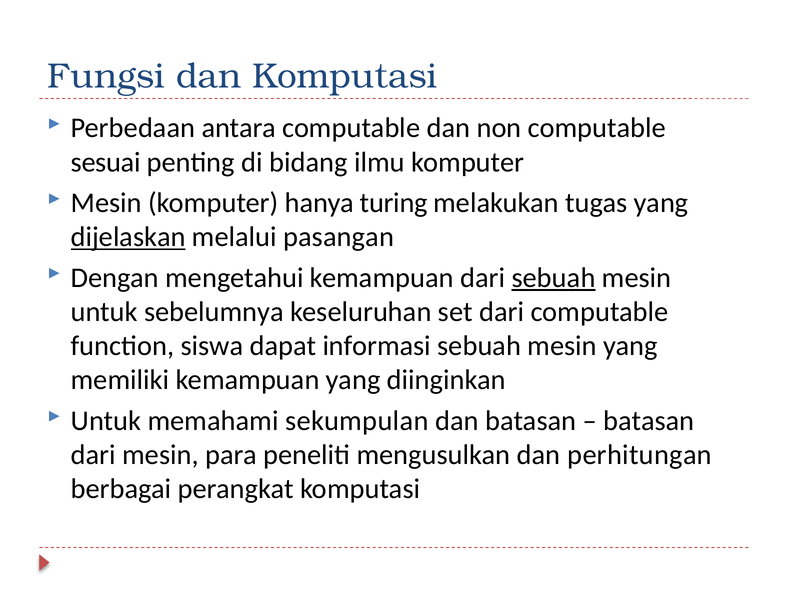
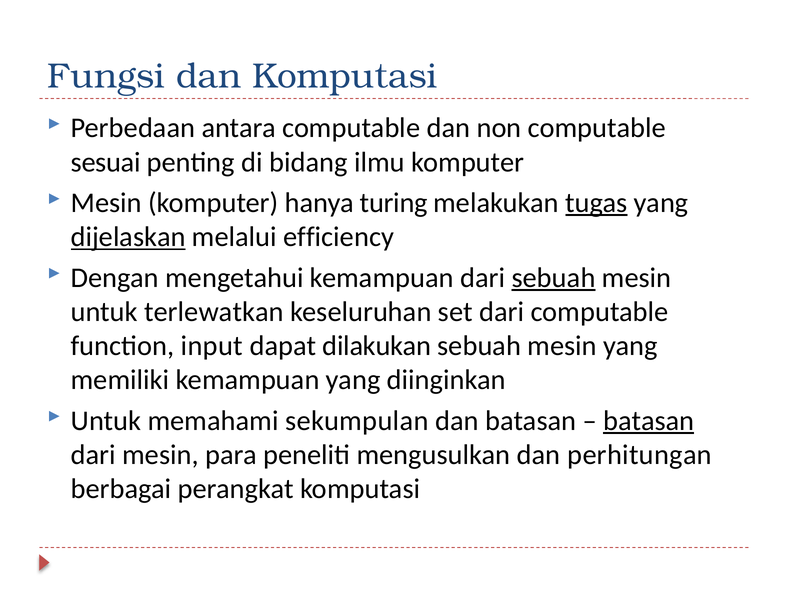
tugas underline: none -> present (596, 203)
pasangan: pasangan -> efficiency (339, 237)
sebelumnya: sebelumnya -> terlewatkan (214, 312)
siswa: siswa -> input (212, 346)
informasi: informasi -> dilakukan (377, 346)
batasan underline: none -> present (649, 421)
